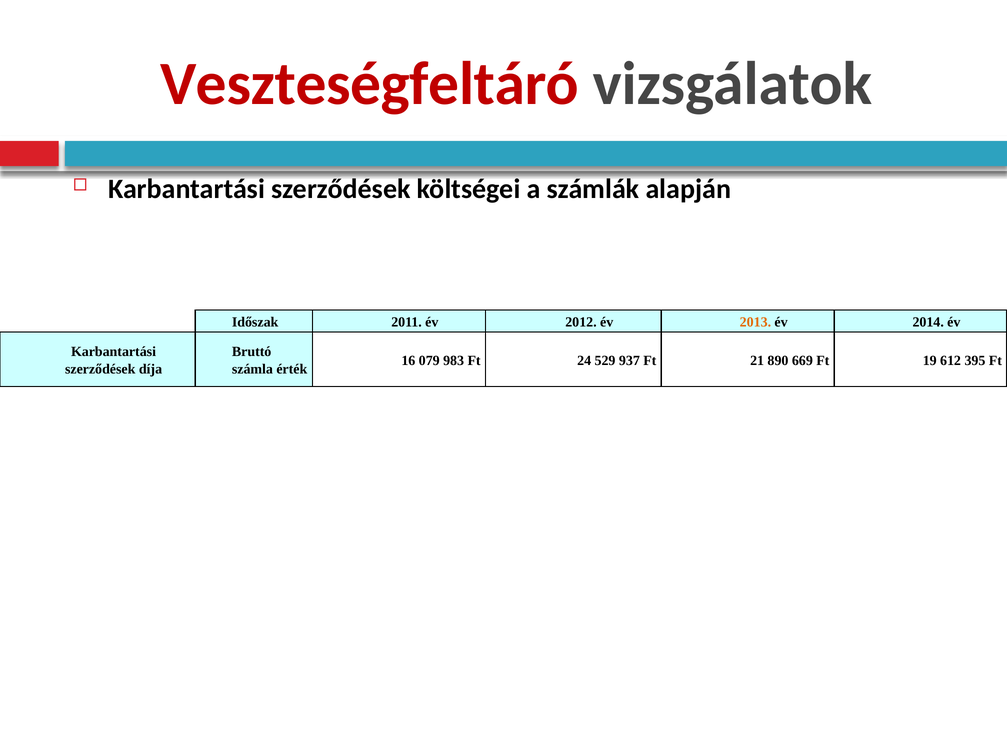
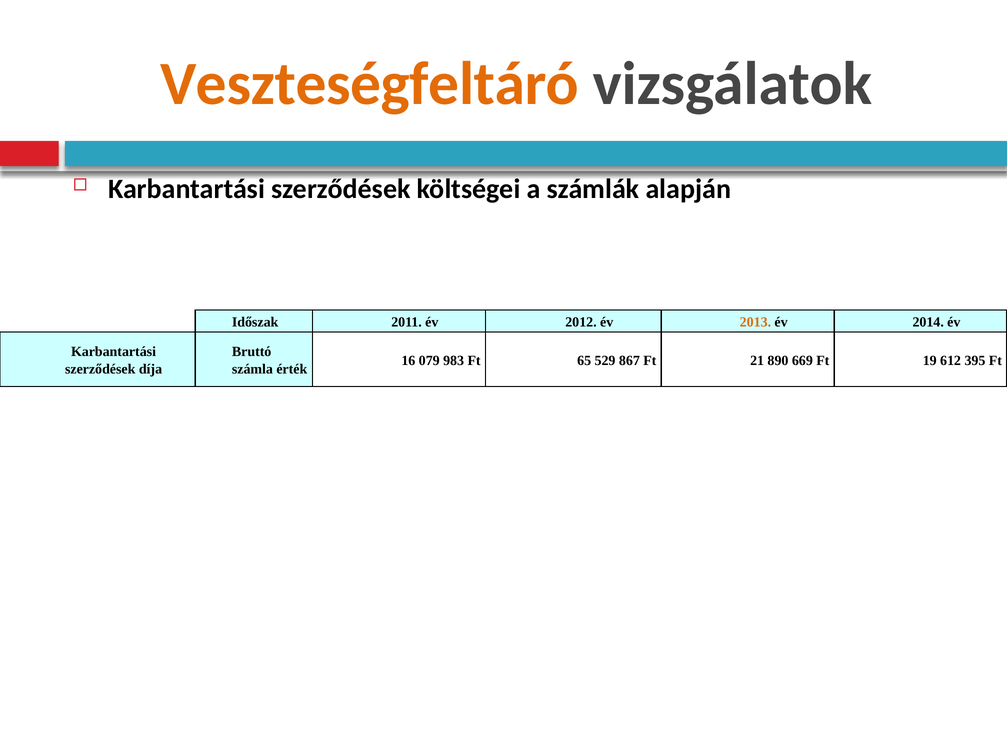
Veszteségfeltáró colour: red -> orange (370, 84)
24: 24 -> 65 (584, 361)
937: 937 -> 867 (629, 361)
